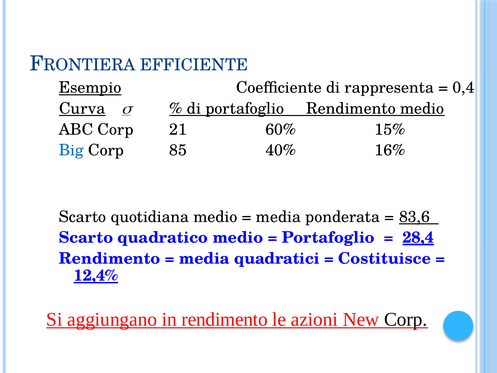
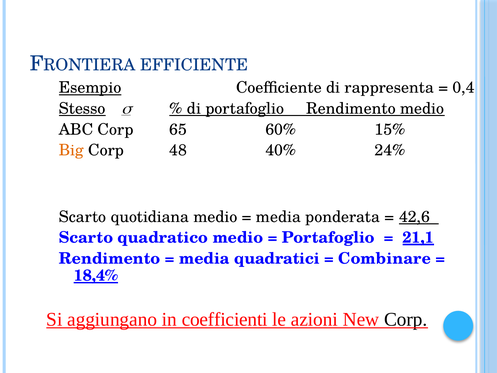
Curva: Curva -> Stesso (82, 109)
21: 21 -> 65 (178, 129)
Big colour: blue -> orange (71, 150)
85: 85 -> 48 (178, 150)
16%: 16% -> 24% (390, 150)
83,6: 83,6 -> 42,6 (414, 217)
28,4: 28,4 -> 21,1 (418, 237)
Costituisce: Costituisce -> Combinare (385, 258)
12,4%: 12,4% -> 18,4% (96, 275)
in rendimento: rendimento -> coefficienti (225, 319)
